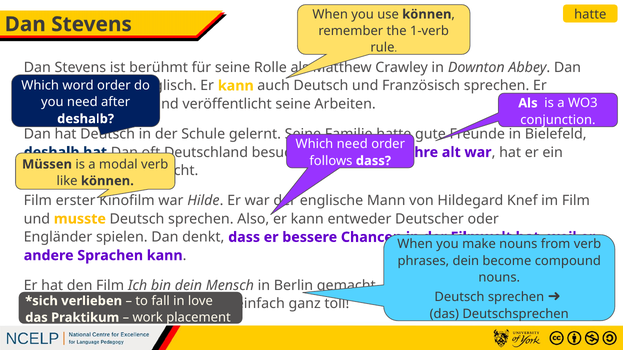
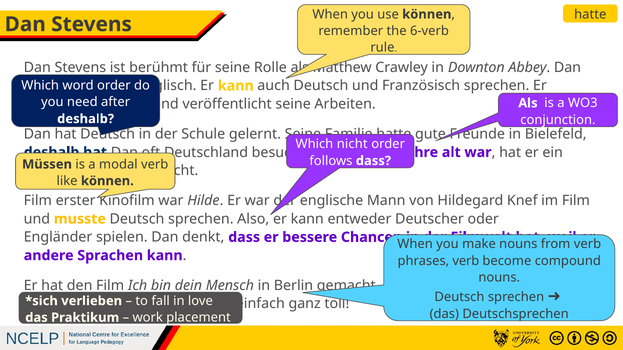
1-verb: 1-verb -> 6-verb (429, 31)
Which need: need -> nicht (352, 144)
phrases dein: dein -> verb (466, 261)
